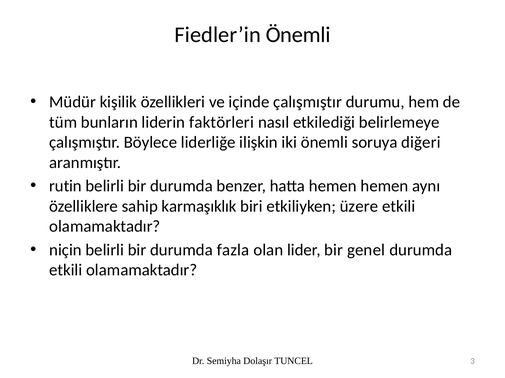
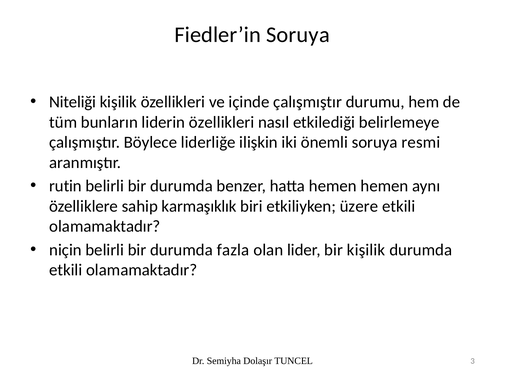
Fiedler’in Önemli: Önemli -> Soruya (298, 35)
Müdür: Müdür -> Niteliği (73, 102)
liderin faktörleri: faktörleri -> özellikleri (222, 122)
diğeri: diğeri -> resmi (421, 143)
bir genel: genel -> kişilik (366, 250)
